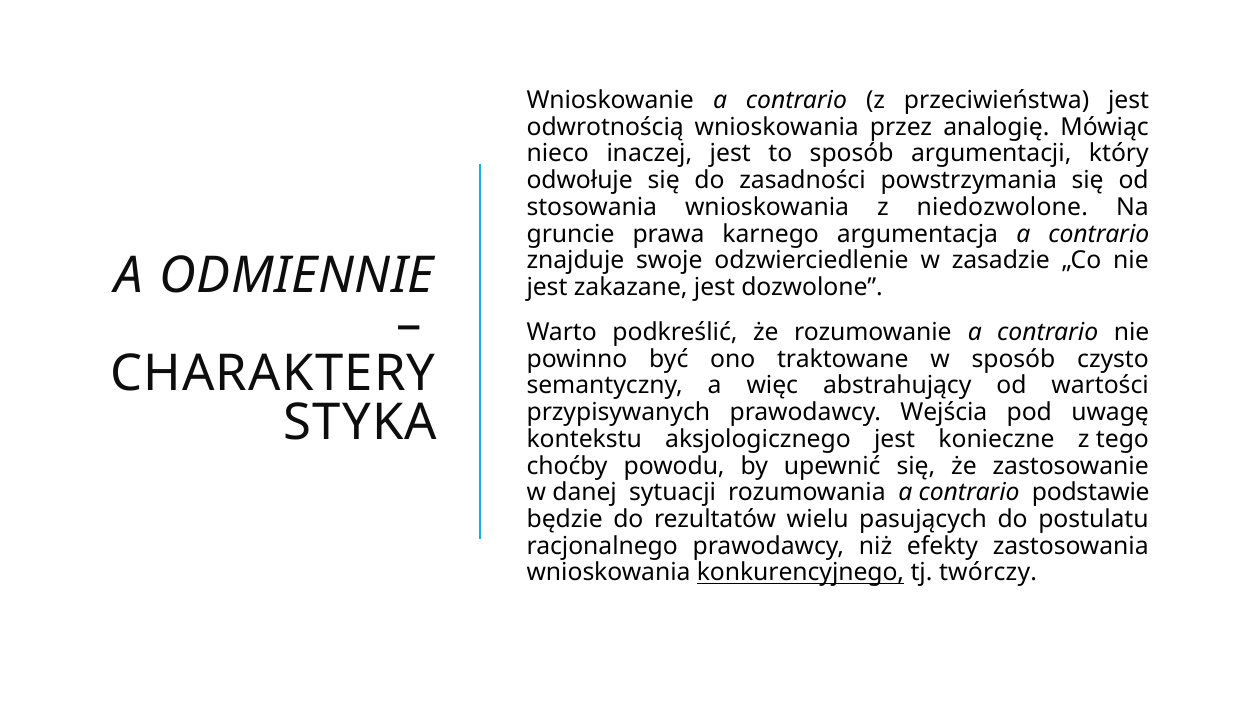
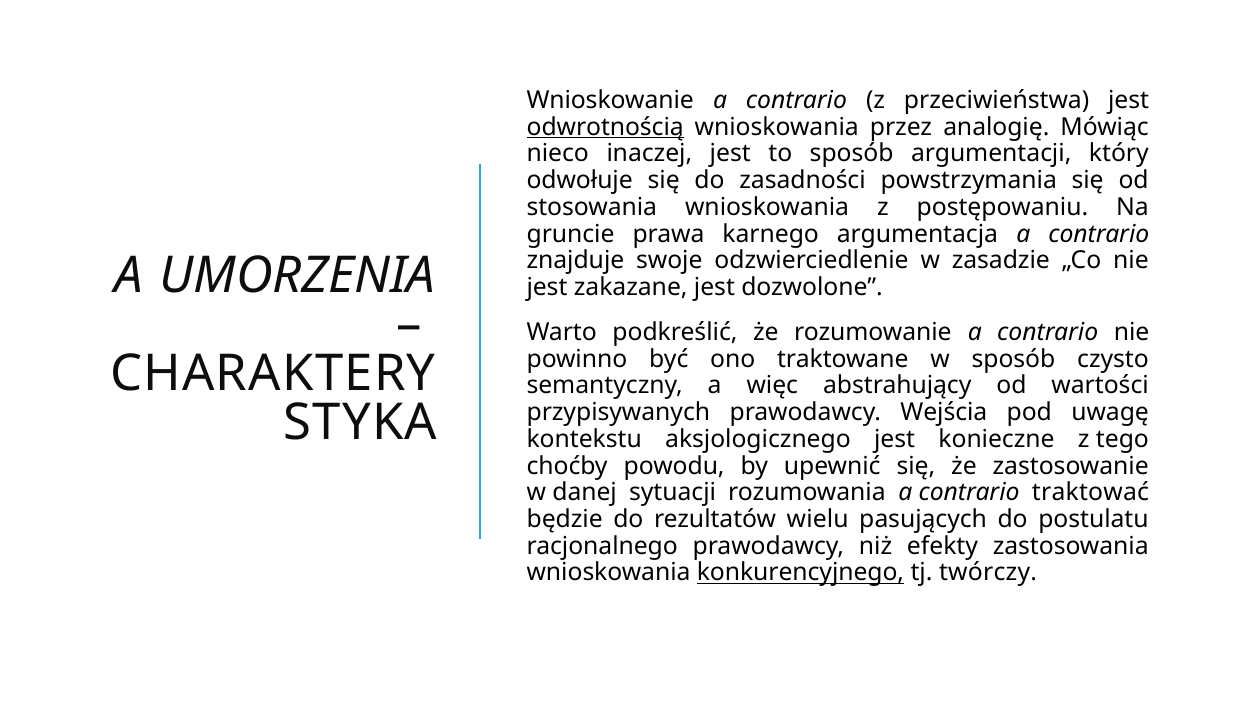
odwrotnością underline: none -> present (605, 127)
niedozwolone: niedozwolone -> postępowaniu (1002, 207)
ODMIENNIE: ODMIENNIE -> UMORZENIA (297, 276)
podstawie: podstawie -> traktować (1091, 493)
